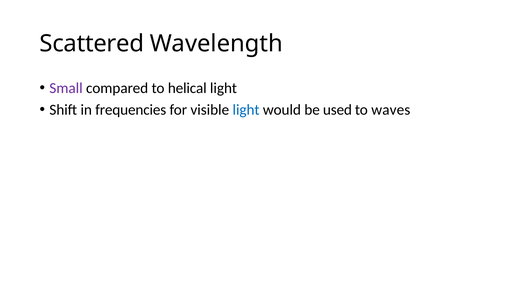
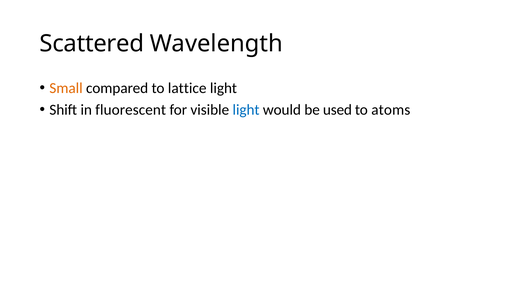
Small colour: purple -> orange (66, 88)
helical: helical -> lattice (187, 88)
frequencies: frequencies -> fluorescent (131, 110)
waves: waves -> atoms (391, 110)
